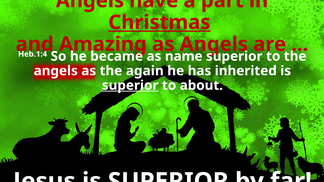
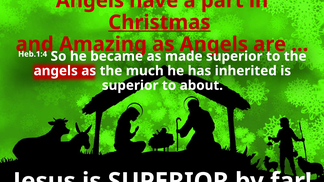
name: name -> made (184, 56)
again: again -> much (145, 71)
superior underline: present -> none (130, 85)
